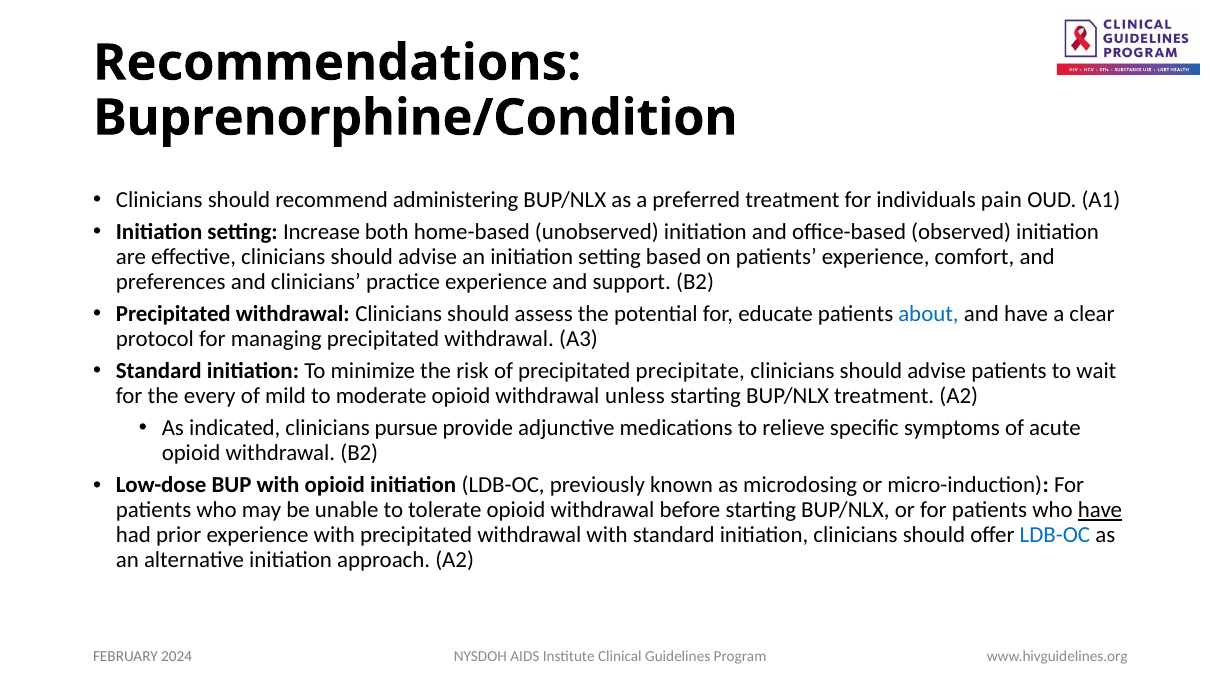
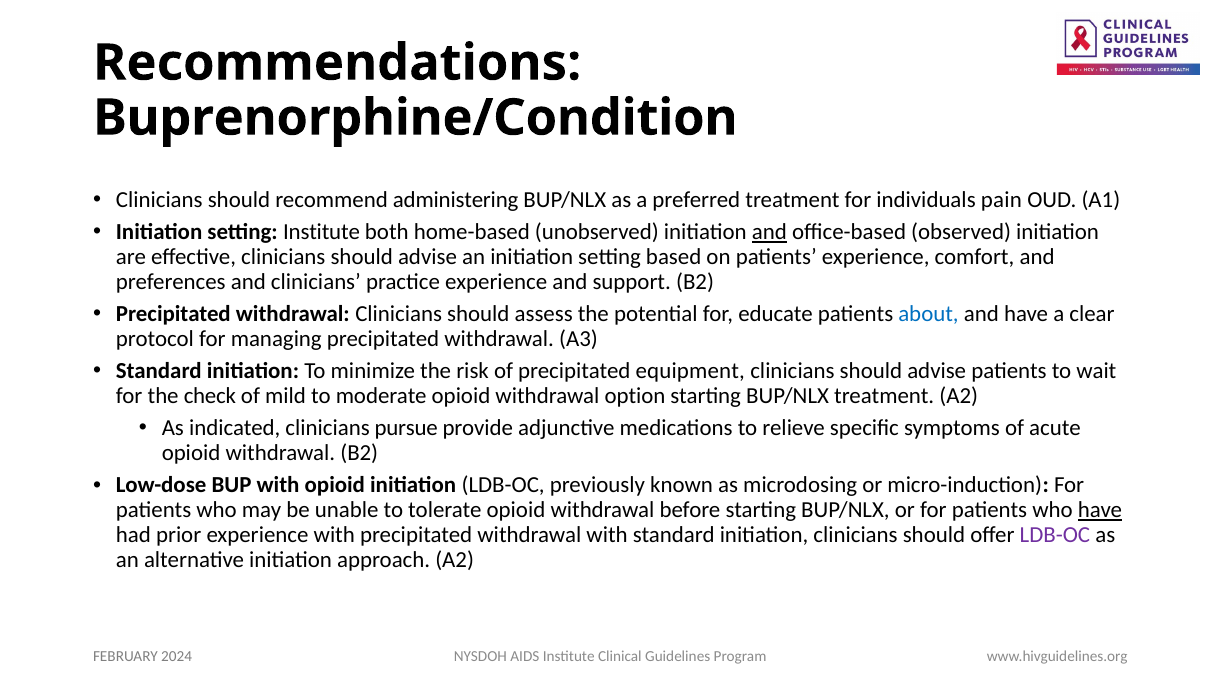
setting Increase: Increase -> Institute (322, 232)
and underline: none -> present (769, 232)
precipitate: precipitate -> equipment (690, 371)
every: every -> check (210, 396)
unless: unless -> option (635, 396)
LDB-OC colour: blue -> purple (1055, 535)
